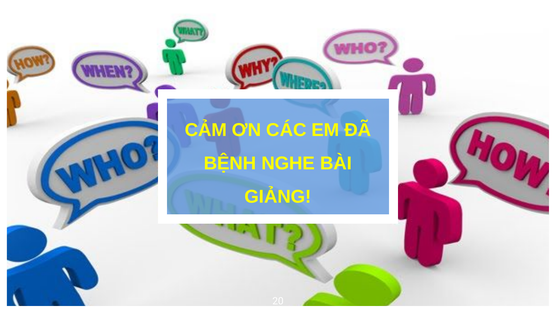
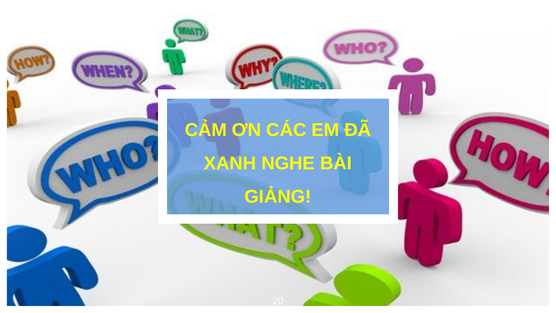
BỆNH: BỆNH -> XANH (230, 163)
